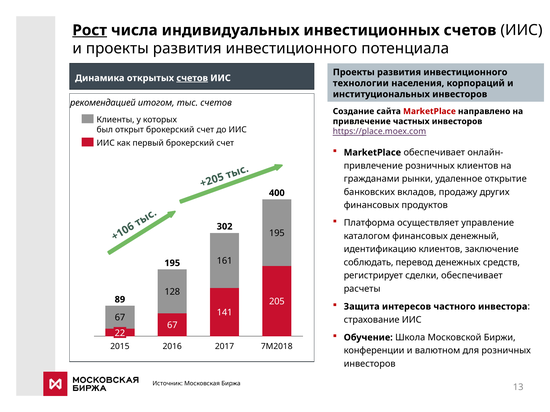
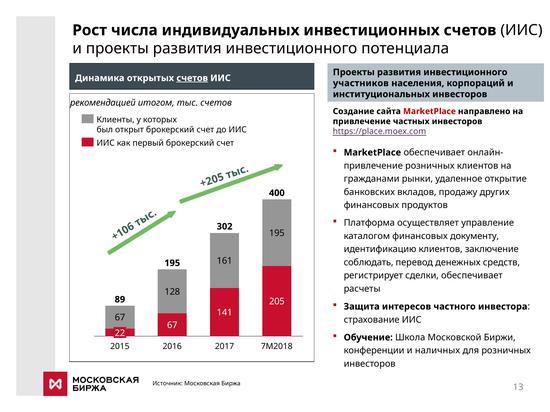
Рост underline: present -> none (90, 30)
технологии: технологии -> участников (361, 83)
денежный: денежный -> документу (475, 236)
валютном: валютном -> наличных (438, 351)
